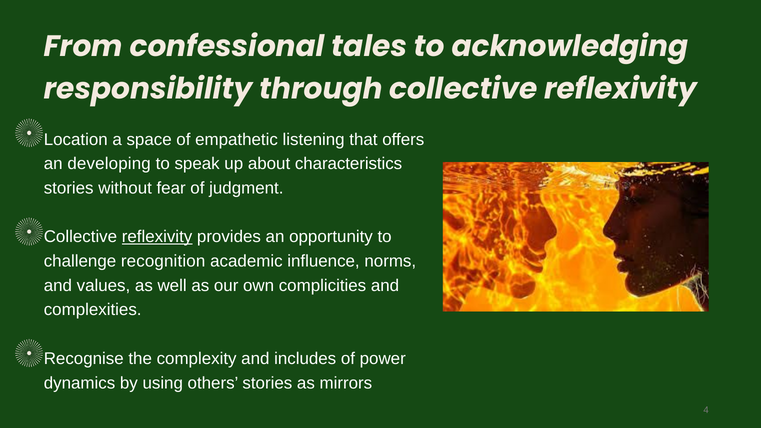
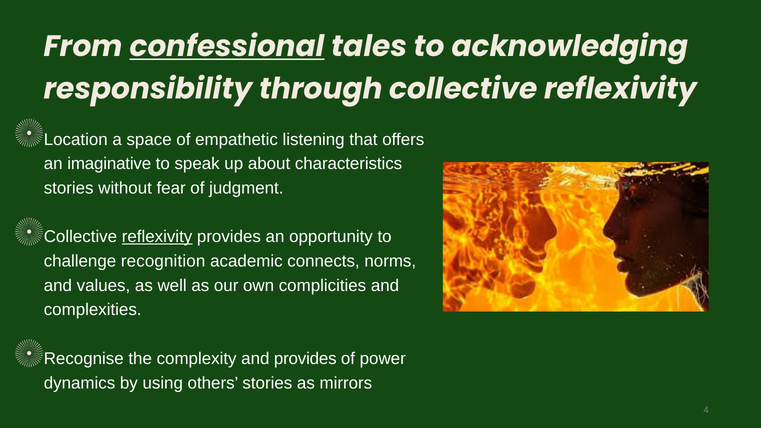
confessional underline: none -> present (227, 46)
developing: developing -> imaginative (109, 164)
influence: influence -> connects (323, 261)
and includes: includes -> provides (305, 359)
